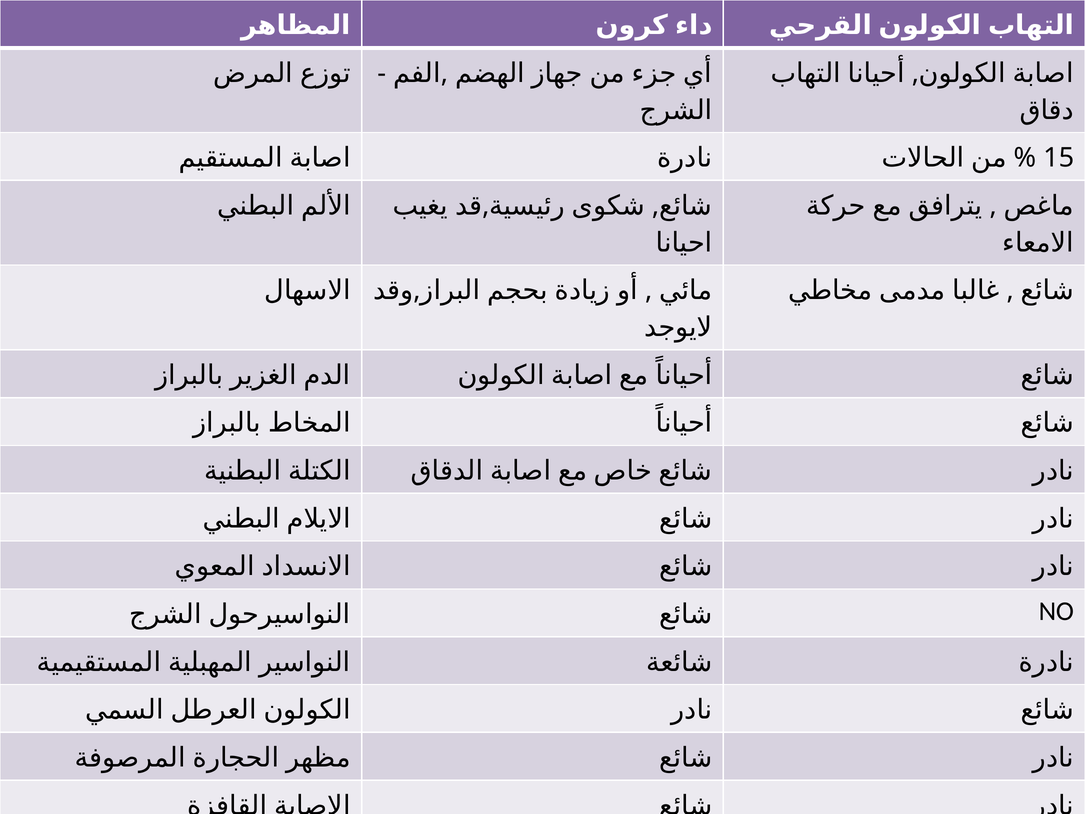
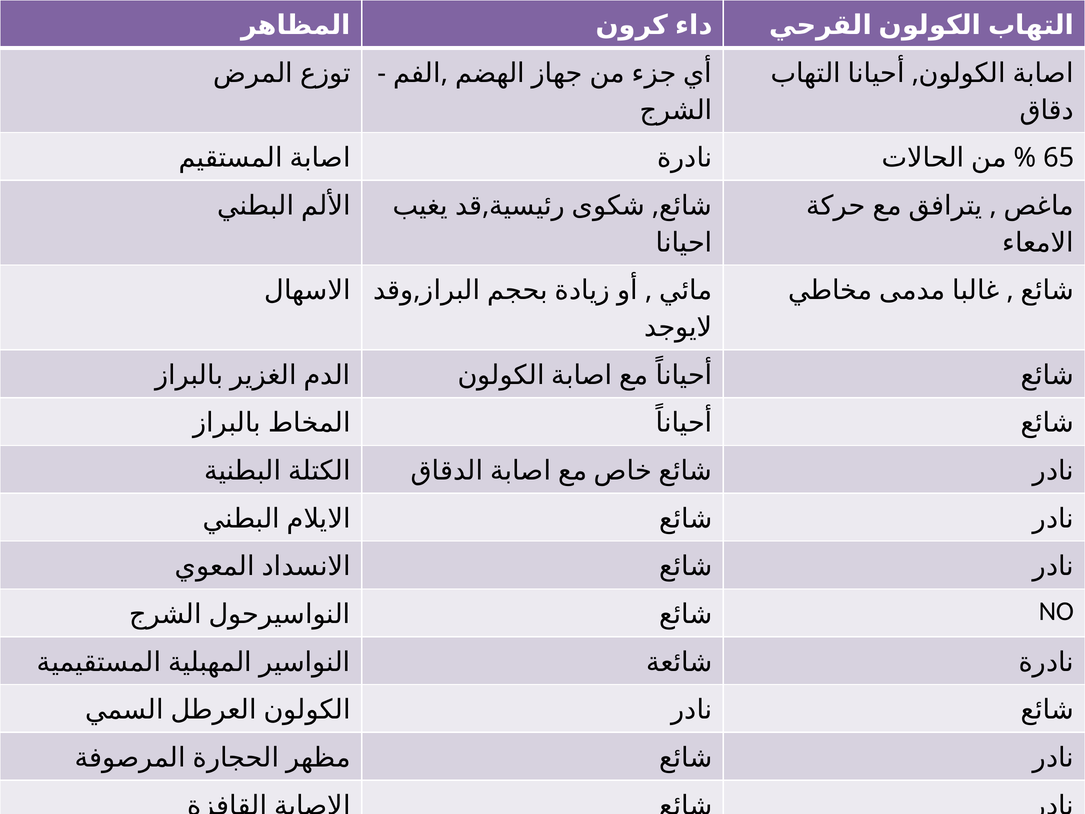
15: 15 -> 65 (1059, 158)
